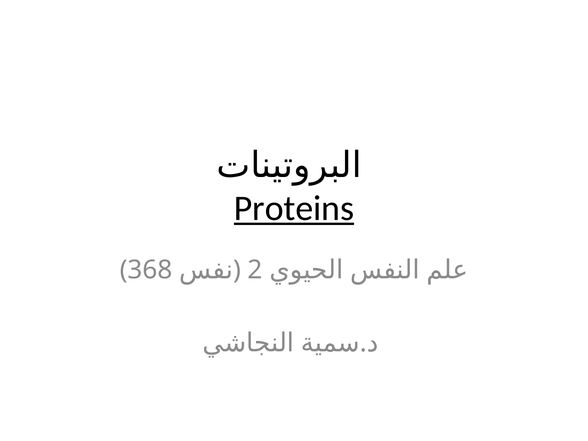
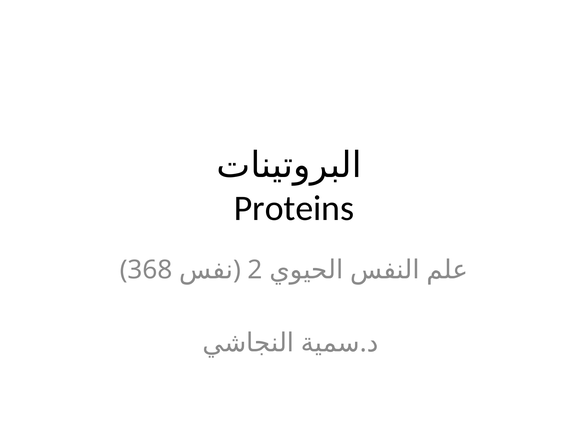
Proteins underline: present -> none (294, 208)
